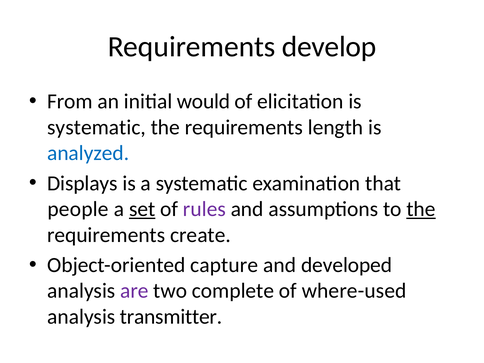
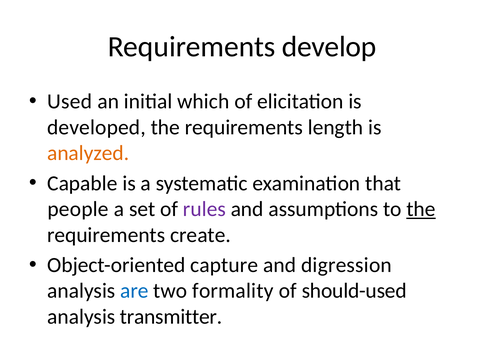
From: From -> Used (70, 102)
would: would -> which (203, 102)
systematic: systematic -> developed (96, 127)
analyzed colour: blue -> orange (88, 153)
Displays: Displays -> Capable (82, 183)
set underline: present -> none (142, 209)
developed: developed -> digression (346, 265)
are colour: purple -> blue (134, 291)
complete: complete -> formality (233, 291)
where-used: where-used -> should-used (354, 291)
